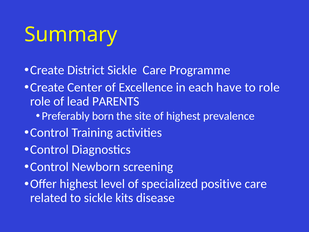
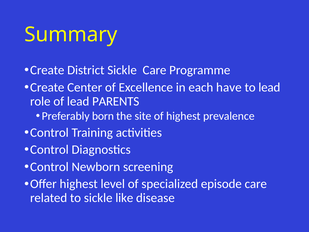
to role: role -> lead (269, 87)
positive: positive -> episode (221, 184)
kits: kits -> like (124, 198)
